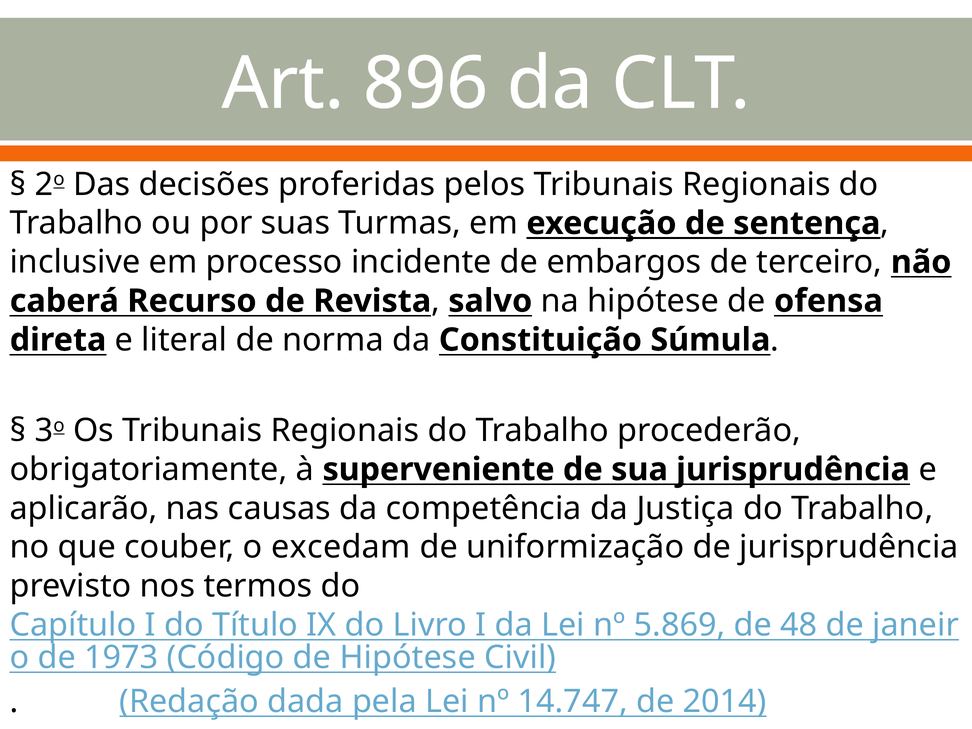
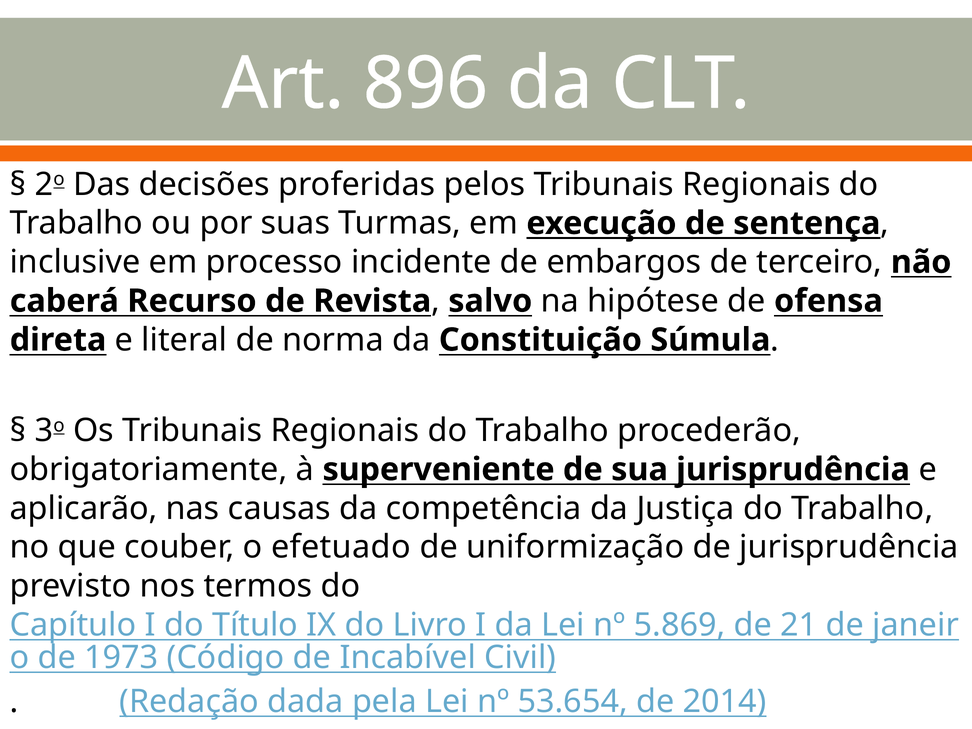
excedam: excedam -> efetuado (341, 547)
48: 48 -> 21 (799, 625)
de Hipótese: Hipótese -> Incabível (408, 657)
14.747: 14.747 -> 53.654 (573, 702)
